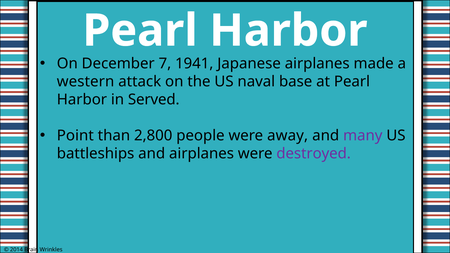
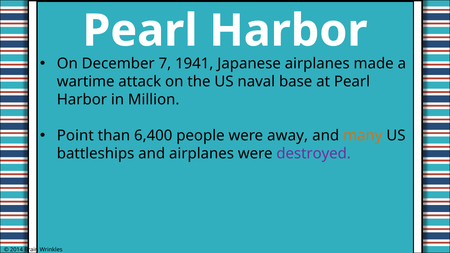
western: western -> wartime (86, 82)
Served: Served -> Million (154, 100)
2,800: 2,800 -> 6,400 (153, 136)
many colour: purple -> orange (363, 136)
